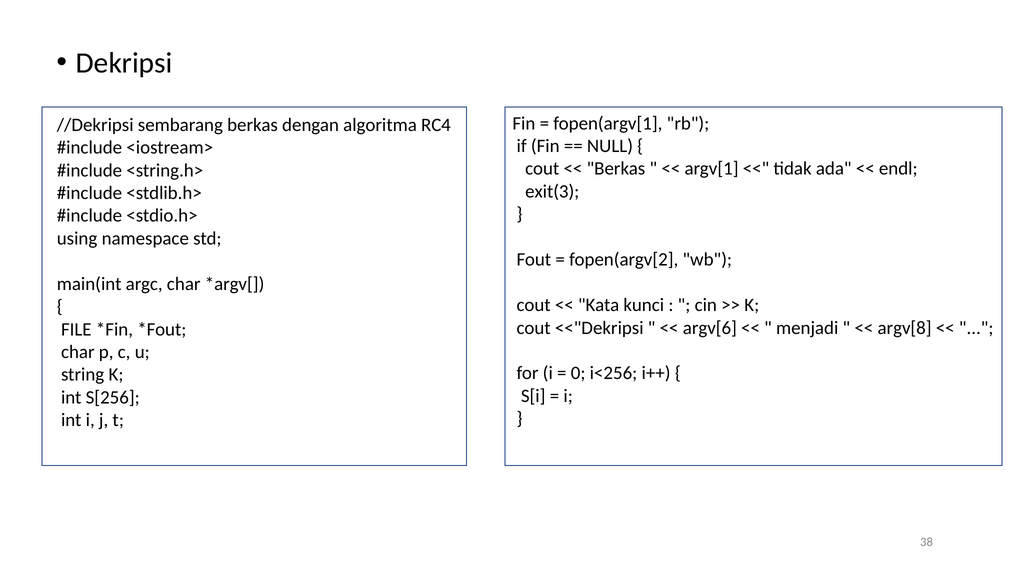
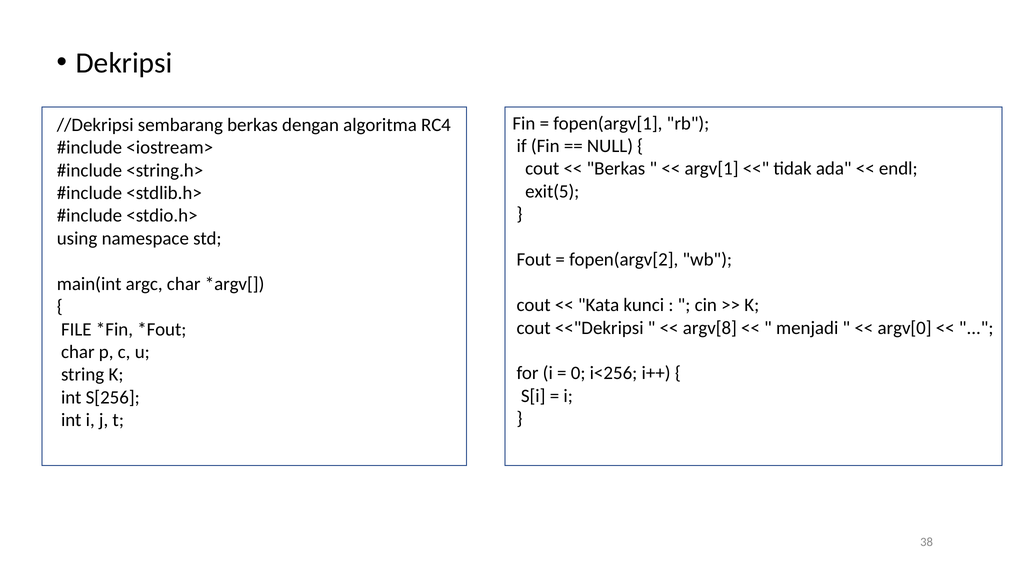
exit(3: exit(3 -> exit(5 (552, 191)
argv[6: argv[6 -> argv[8 (710, 328)
argv[8: argv[8 -> argv[0 (905, 328)
